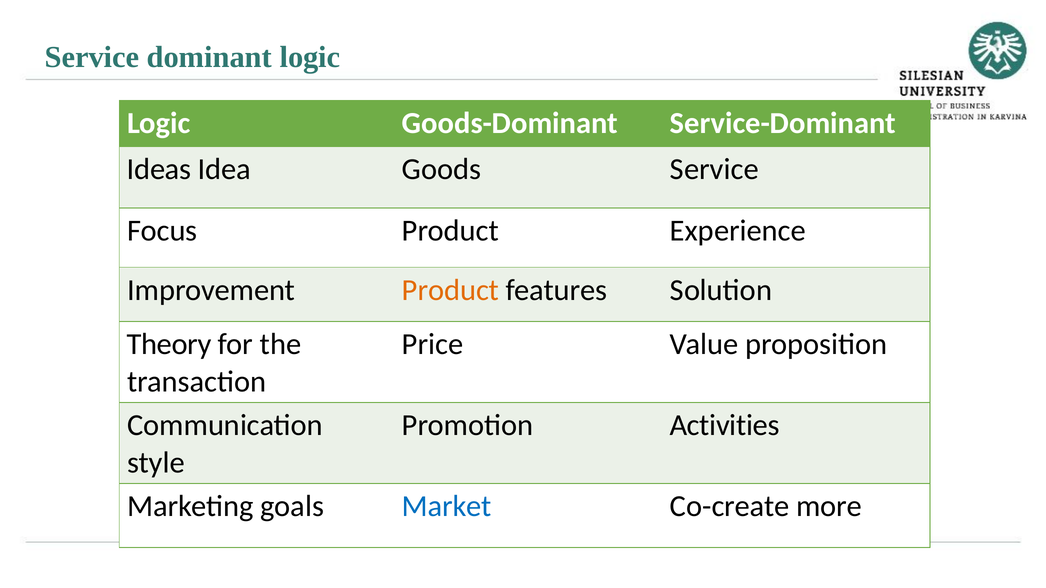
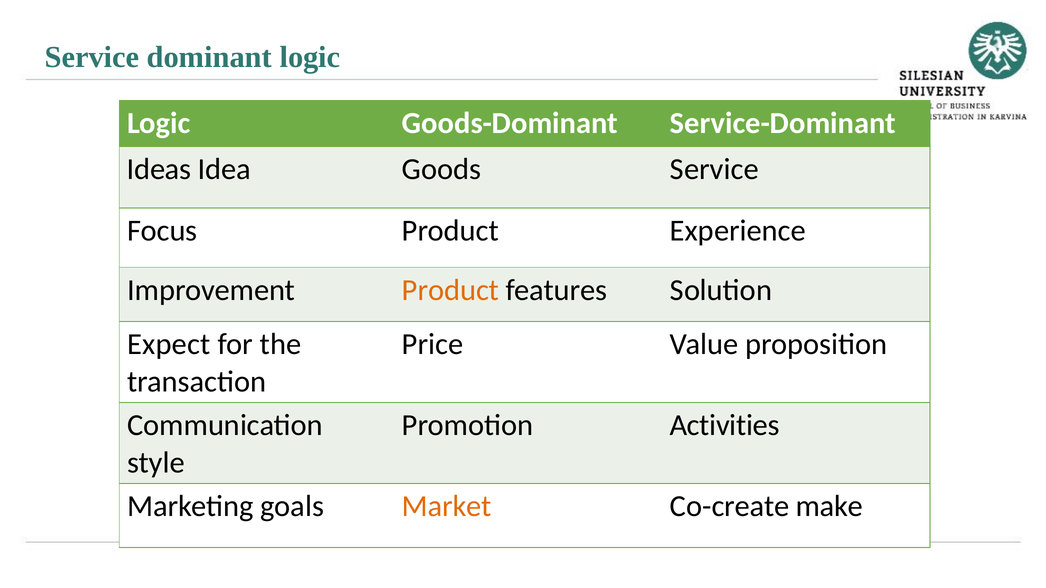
Theory: Theory -> Expect (169, 344)
Market colour: blue -> orange (447, 507)
more: more -> make (829, 507)
